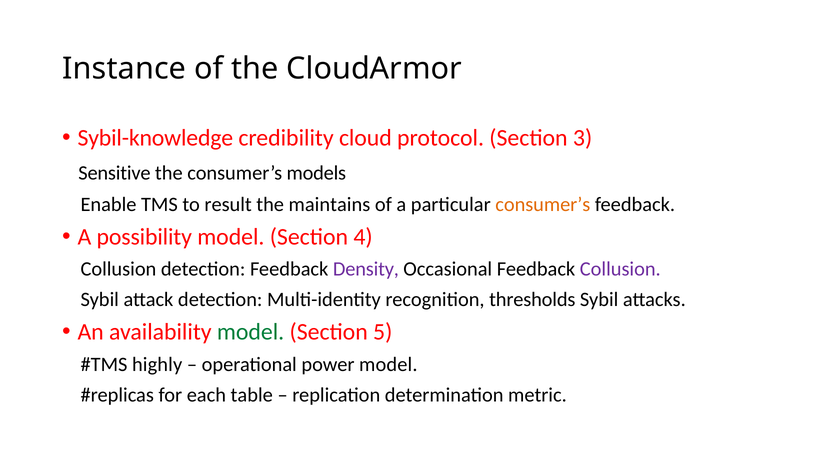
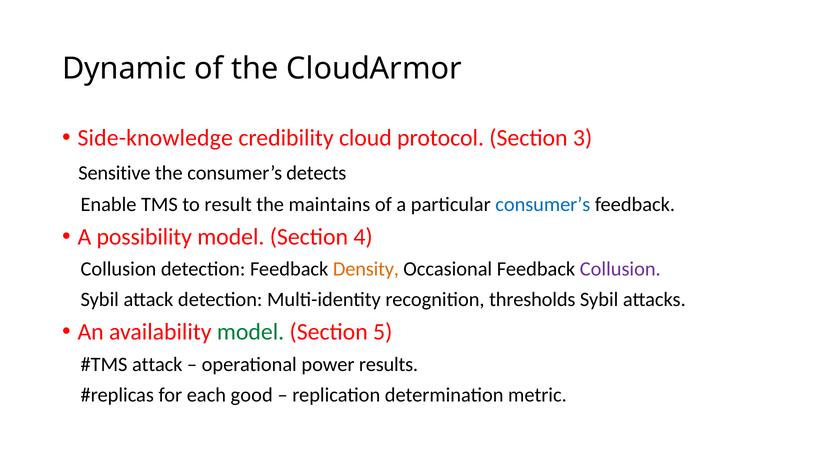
Instance: Instance -> Dynamic (124, 69)
Sybil-knowledge: Sybil-knowledge -> Side-knowledge (155, 138)
models: models -> detects (316, 173)
consumer’s colour: orange -> blue (543, 204)
Density colour: purple -> orange (366, 269)
highly: highly -> attack (157, 364)
power model: model -> results (389, 364)
table: table -> good (252, 395)
